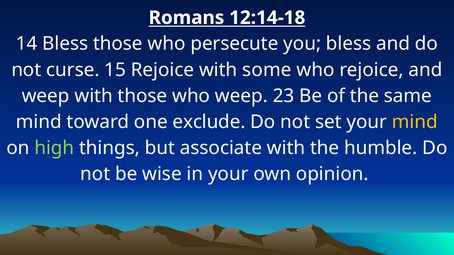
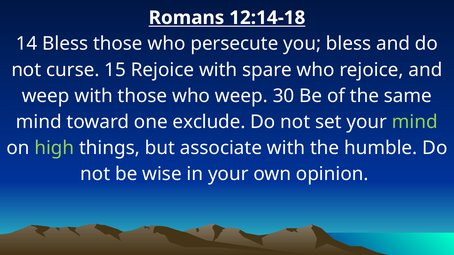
some: some -> spare (267, 70)
23: 23 -> 30 (284, 96)
mind colour: yellow -> light green (415, 122)
